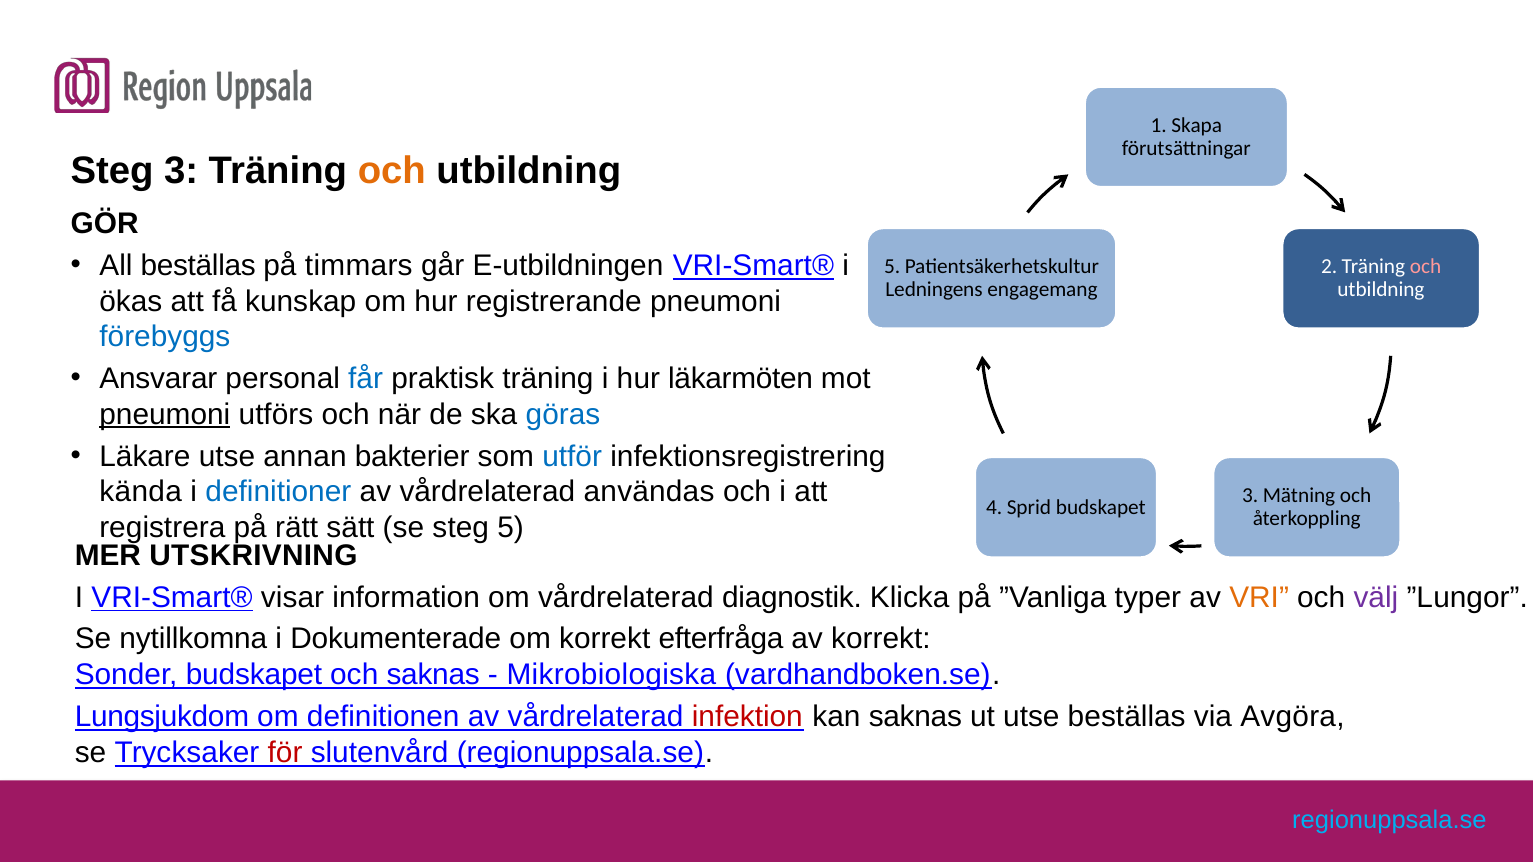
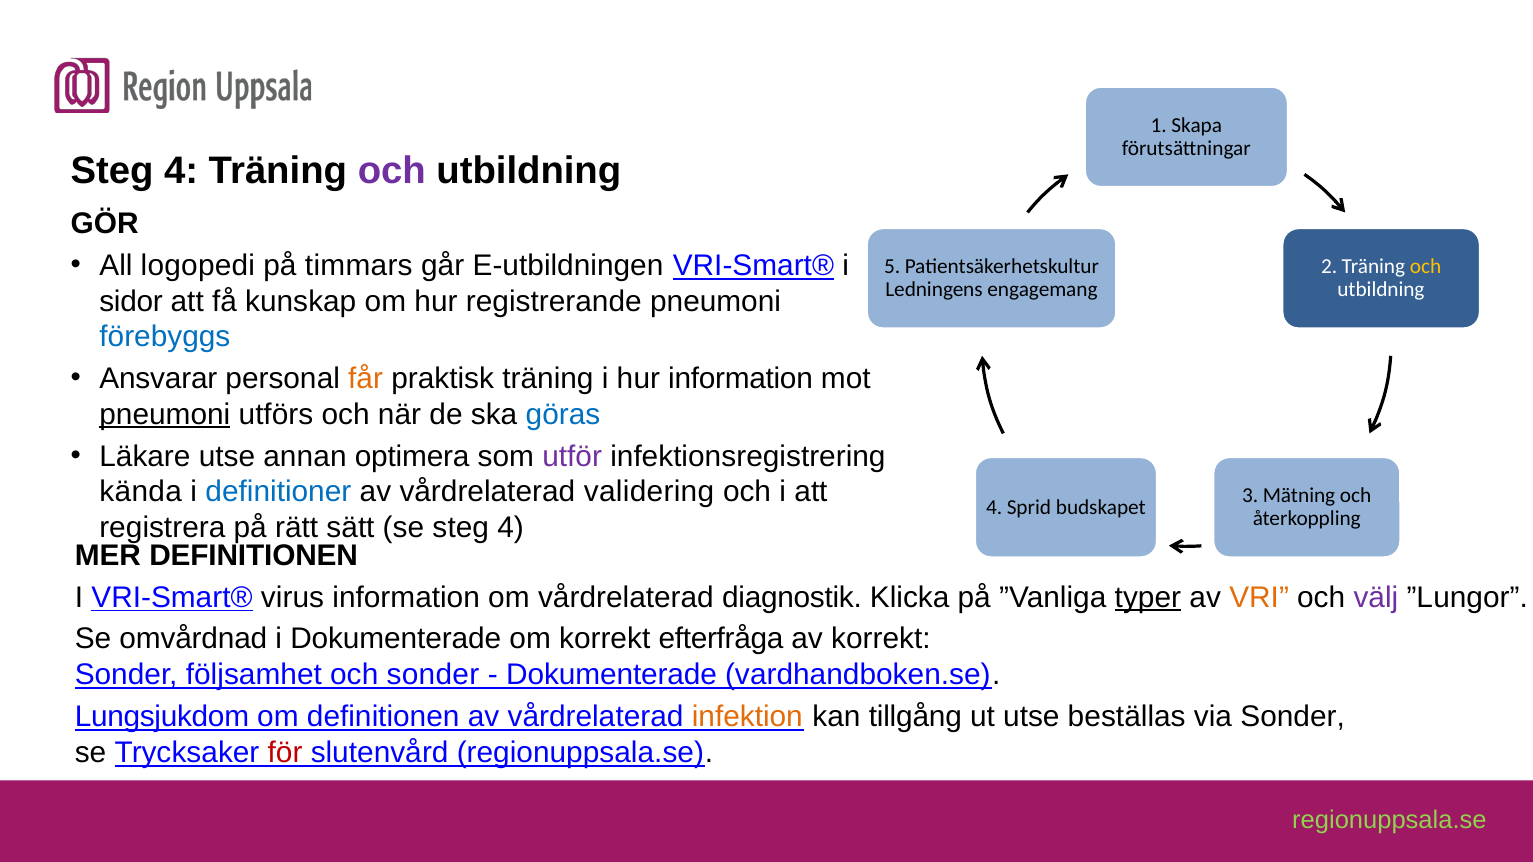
3: 3 -> 4 (181, 171)
och colour: orange -> purple (392, 171)
All beställas: beställas -> logopedi (198, 266)
och colour: pink -> yellow (1426, 267)
ökas: ökas -> sidor (131, 301)
får colour: blue -> orange (366, 379)
hur läkarmöten: läkarmöten -> information (741, 379)
bakterier: bakterier -> optimera (412, 456)
utför colour: blue -> purple (572, 456)
användas: användas -> validering (649, 492)
se steg 5: 5 -> 4 (511, 528)
MER UTSKRIVNING: UTSKRIVNING -> DEFINITIONEN (254, 556)
visar: visar -> virus (293, 598)
typer underline: none -> present (1148, 598)
nytillkomna: nytillkomna -> omvårdnad (193, 639)
Sonder budskapet: budskapet -> följsamhet (254, 675)
och saknas: saknas -> sonder (433, 675)
Mikrobiologiska: Mikrobiologiska -> Dokumenterade (612, 675)
infektion colour: red -> orange (747, 717)
kan saknas: saknas -> tillgång (915, 717)
via Avgöra: Avgöra -> Sonder (1293, 717)
regionuppsala.se colour: light blue -> light green (1389, 821)
